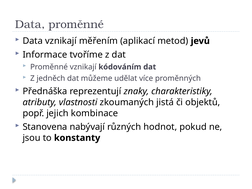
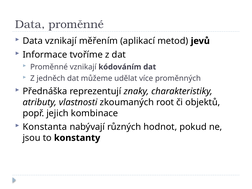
jistá: jistá -> root (165, 102)
Stanovena: Stanovena -> Konstanta (45, 127)
